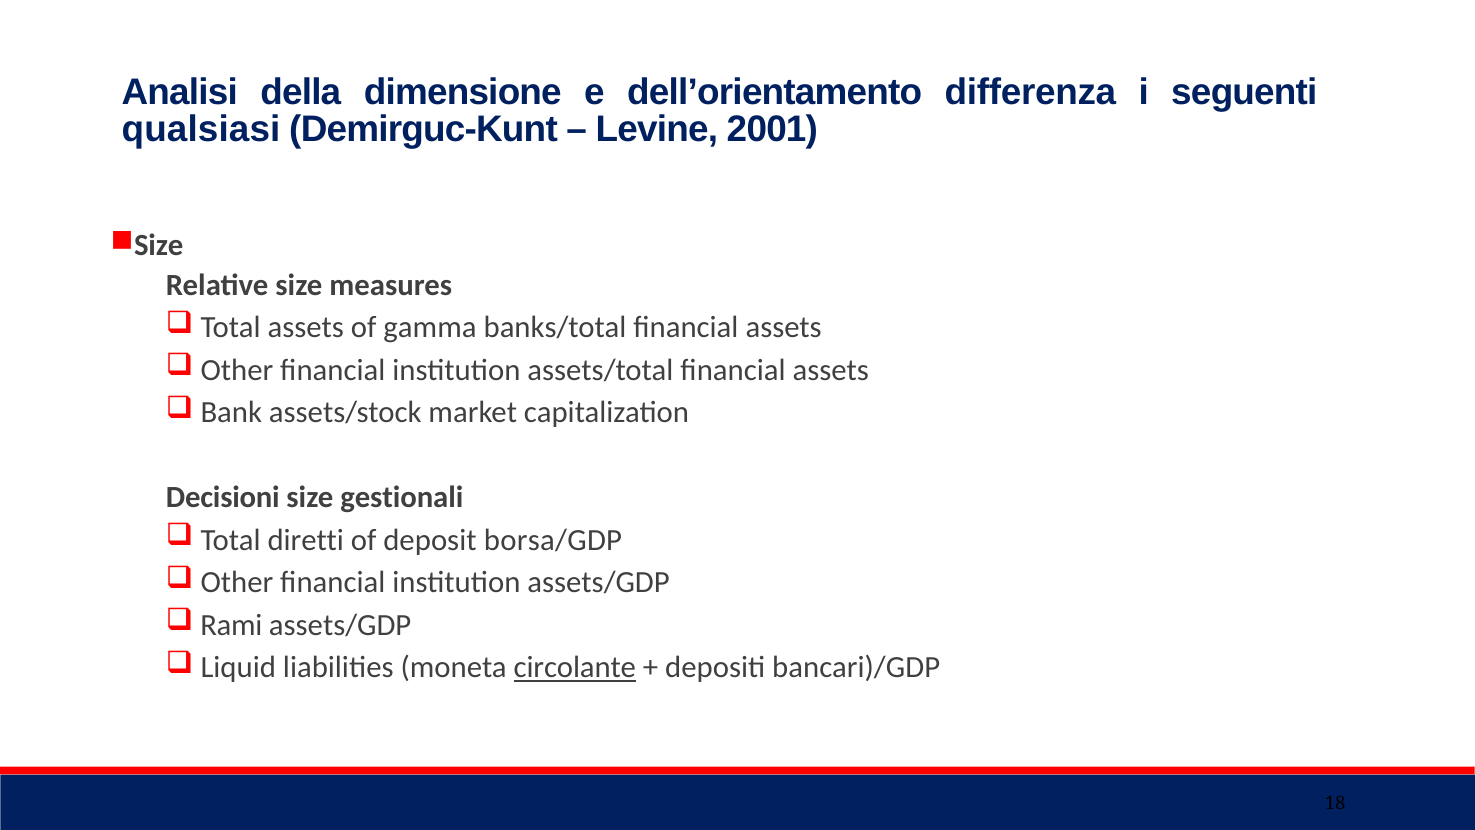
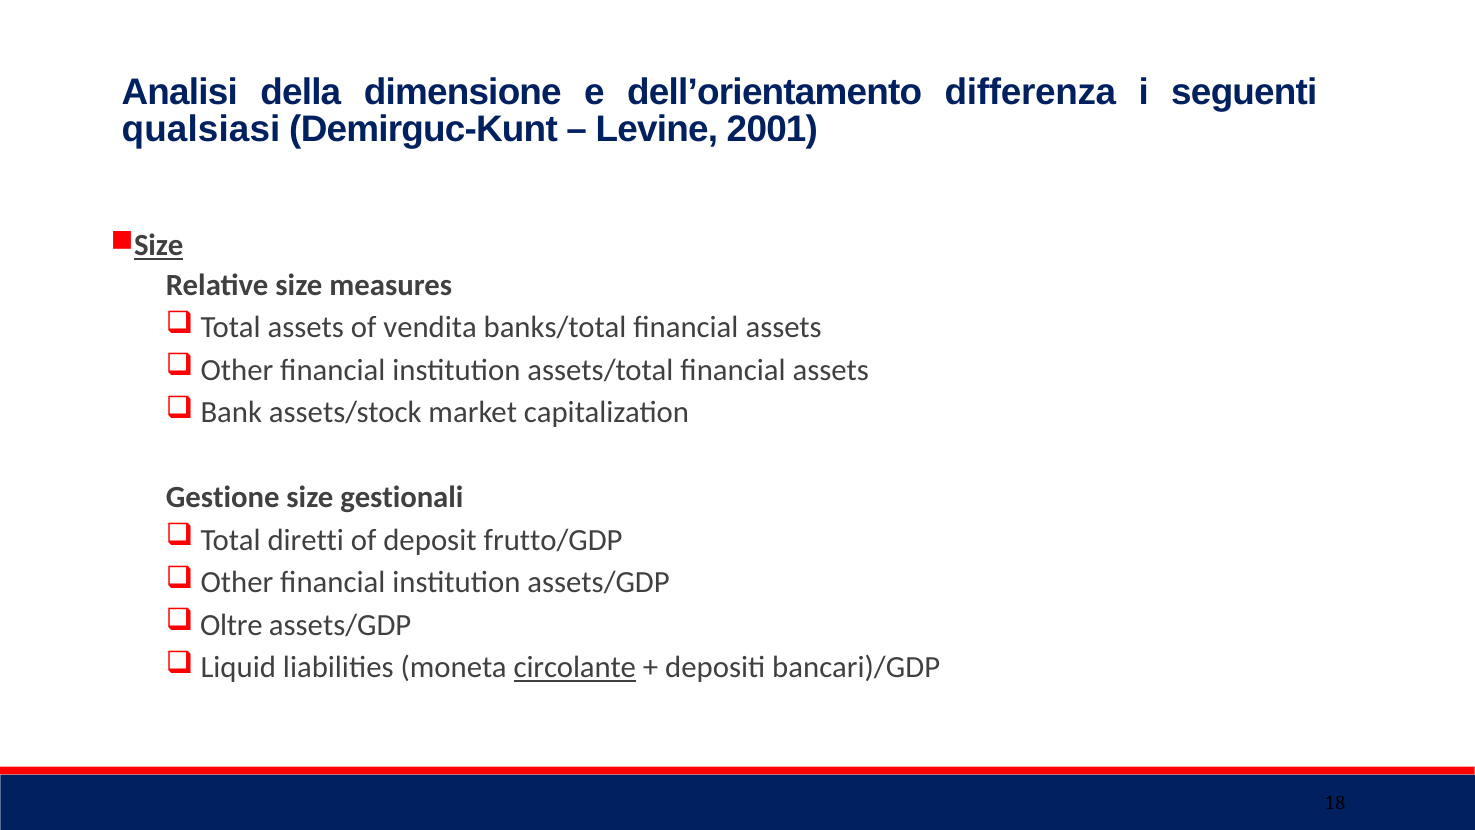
Size underline: none -> present (159, 246)
gamma: gamma -> vendita (430, 327)
Decisioni: Decisioni -> Gestione (223, 497)
borsa/GDP: borsa/GDP -> frutto/GDP (553, 540)
Rami: Rami -> Oltre (231, 625)
